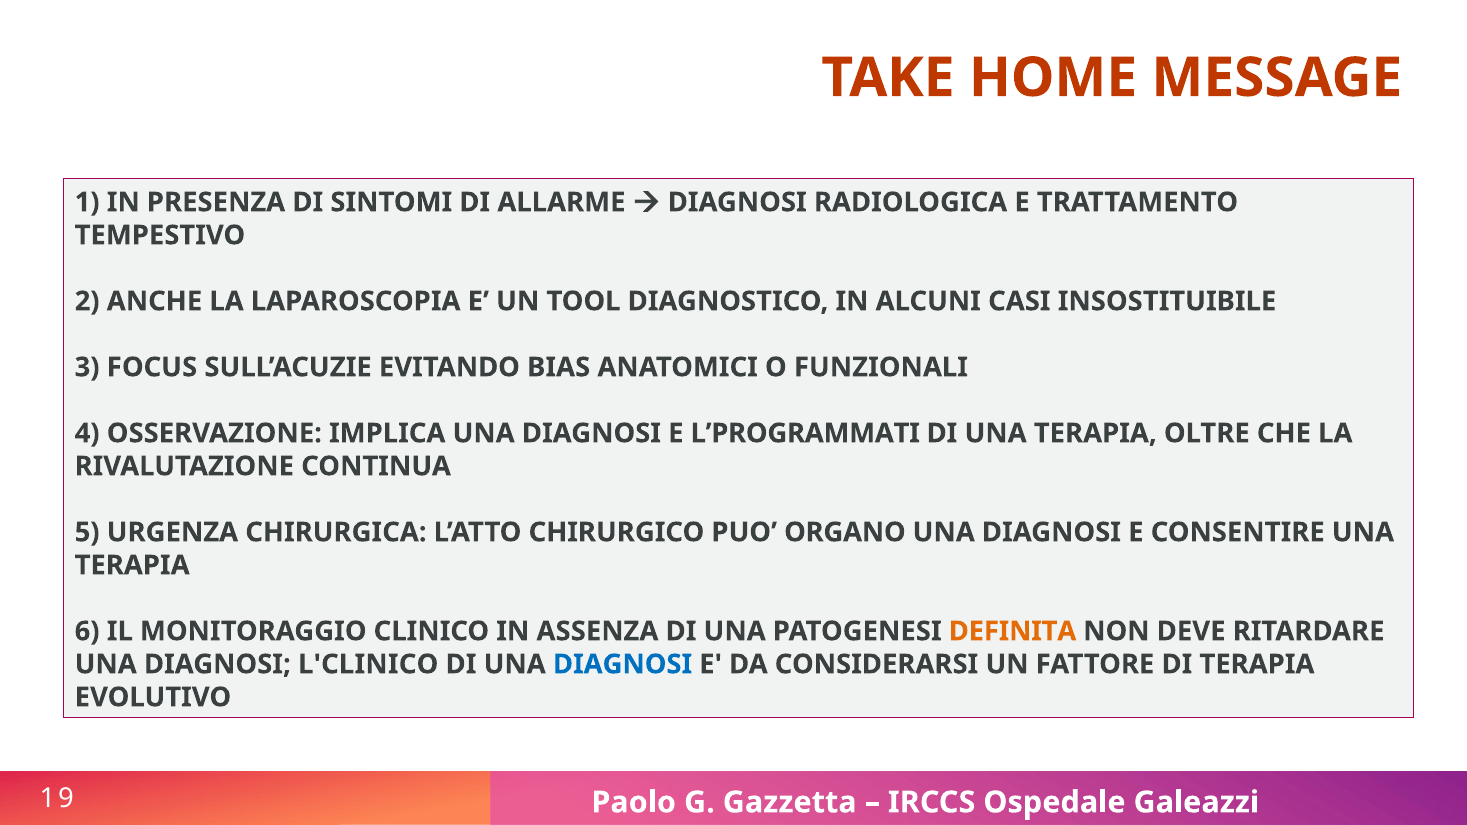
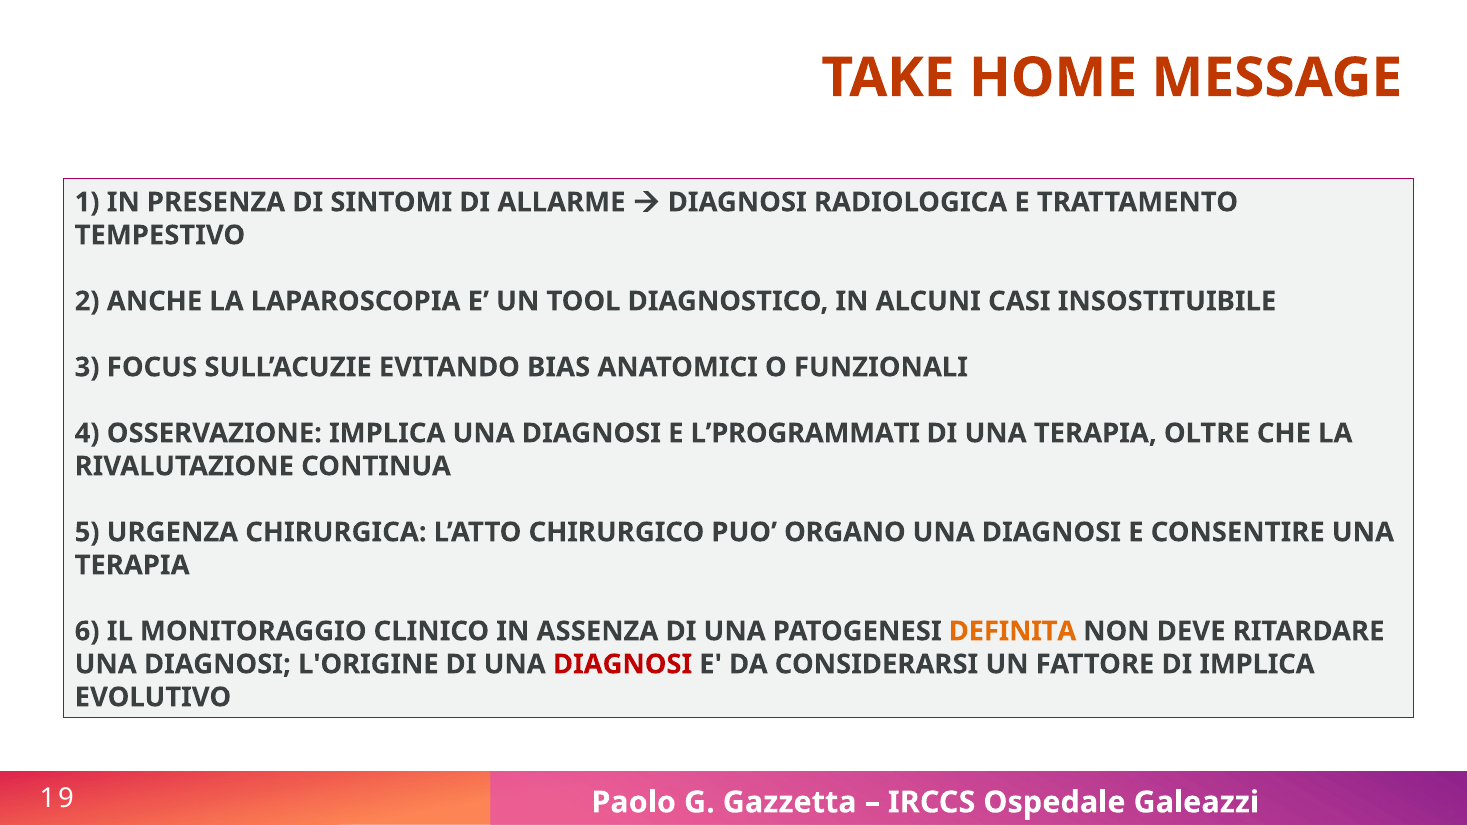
L'CLINICO: L'CLINICO -> L'ORIGINE (368, 664)
DIAGNOSI colour: blue -> red (623, 664)
DI TERAPIA: TERAPIA -> IMPLICA (1257, 664)
